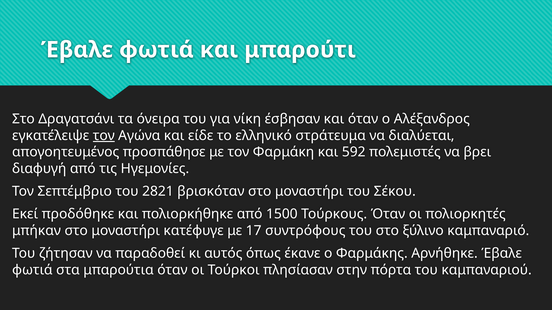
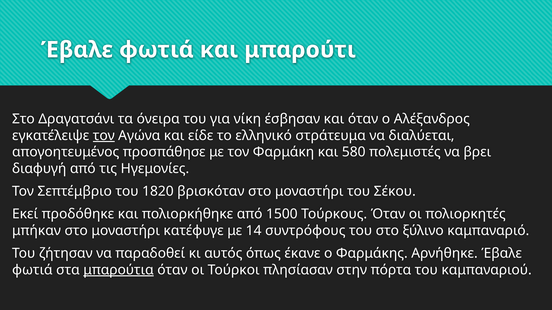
592: 592 -> 580 (354, 152)
2821: 2821 -> 1820 (158, 192)
17: 17 -> 14 (254, 231)
μπαρούτια underline: none -> present (119, 270)
